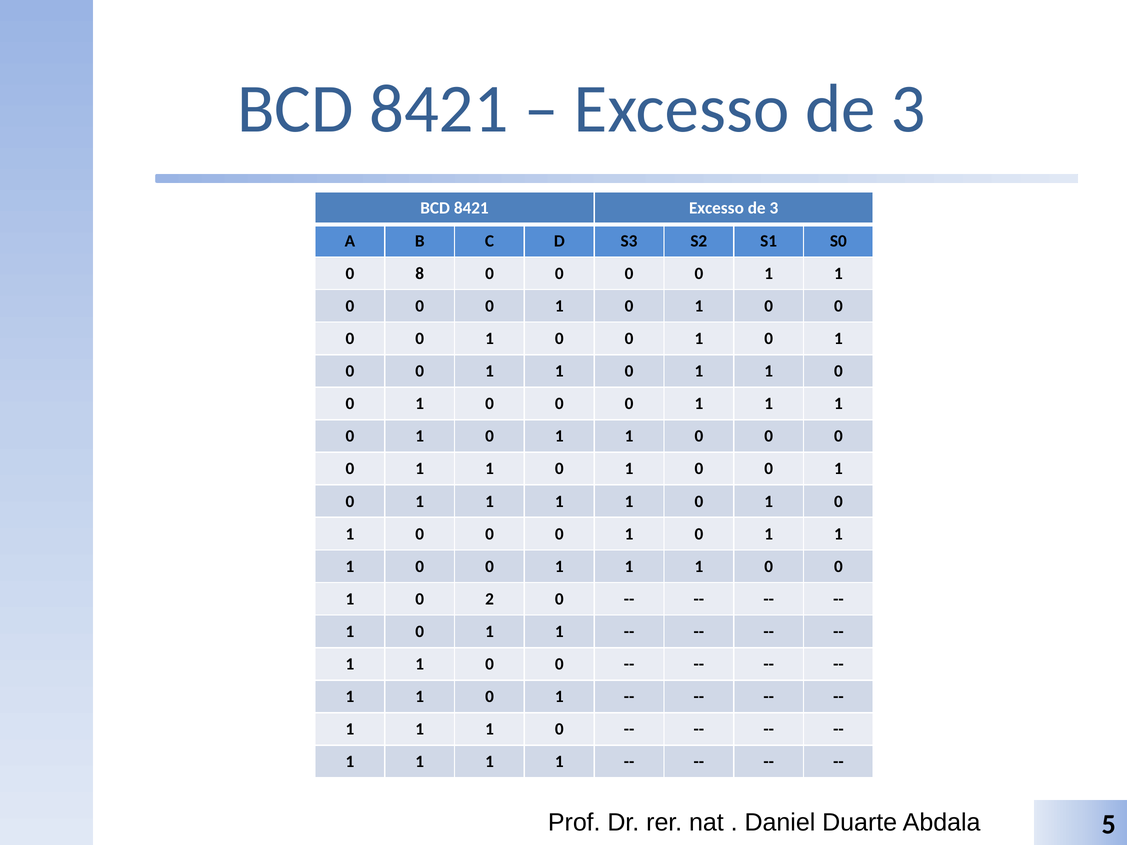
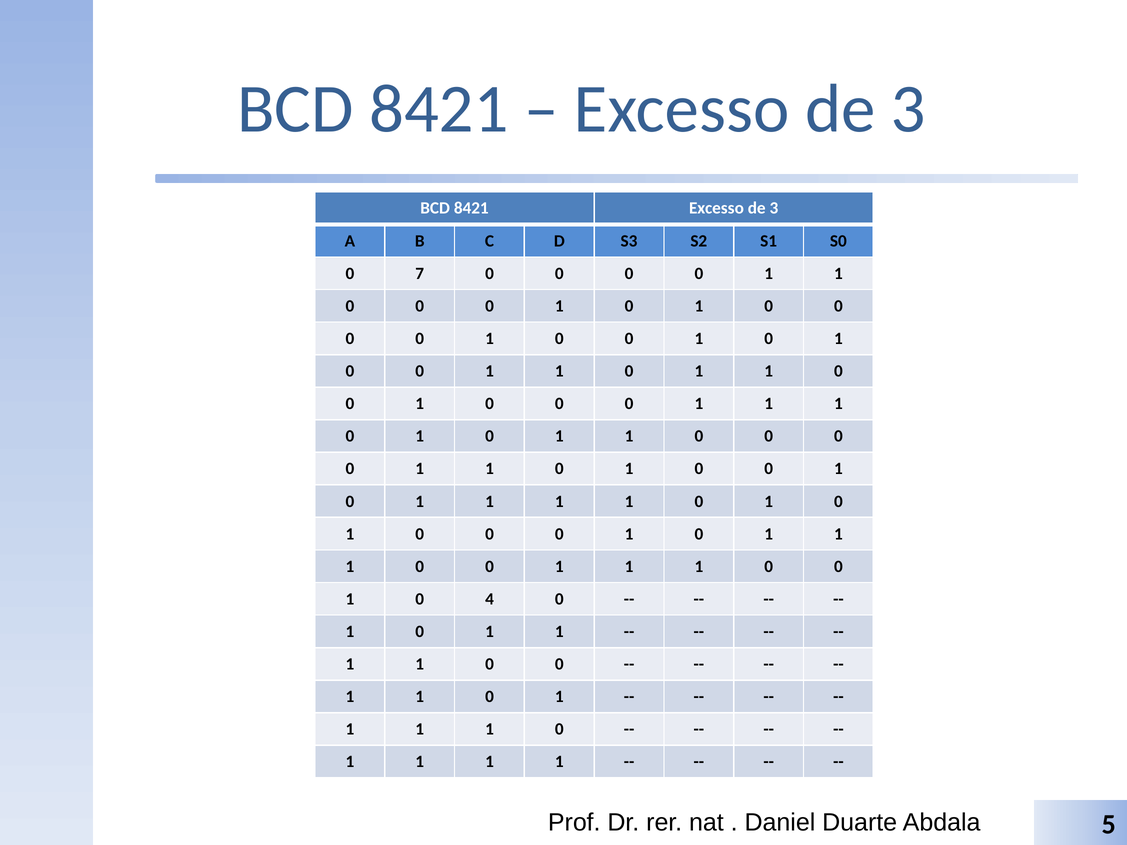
8: 8 -> 7 (420, 273)
2: 2 -> 4 (489, 599)
